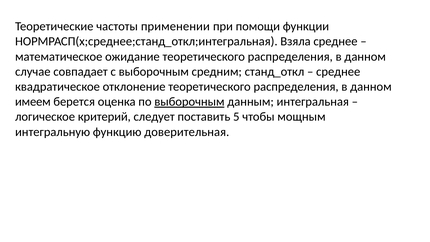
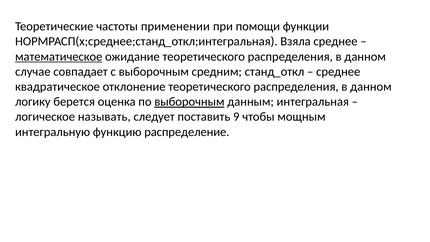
математическое underline: none -> present (59, 57)
имеем: имеем -> логику (33, 102)
критерий: критерий -> называть (104, 117)
5: 5 -> 9 (236, 117)
доверительная: доверительная -> распределение (187, 132)
